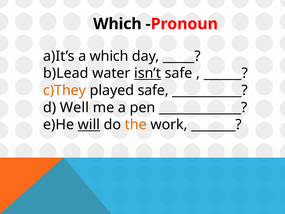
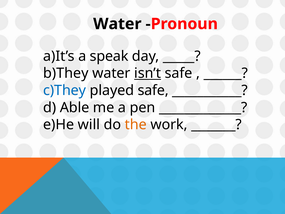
Which: Which -> Water (117, 24)
a which: which -> speak (109, 56)
b)Lead: b)Lead -> b)They (66, 73)
c)They colour: orange -> blue (65, 90)
Well: Well -> Able (75, 107)
will underline: present -> none (89, 124)
